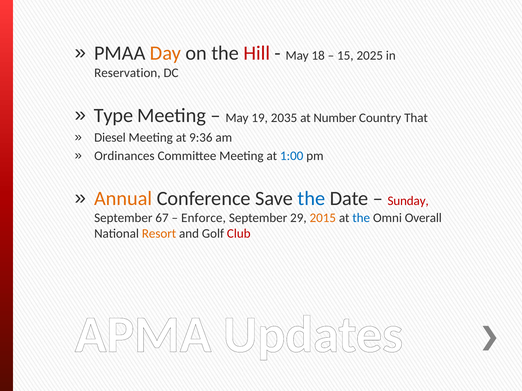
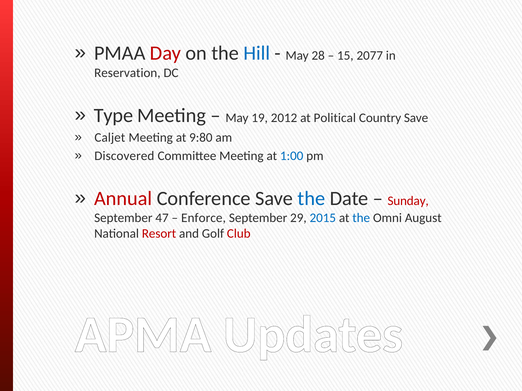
Day colour: orange -> red (166, 53)
Hill colour: red -> blue (257, 53)
18: 18 -> 28 (318, 56)
2025: 2025 -> 2077 (370, 56)
2035: 2035 -> 2012 (284, 118)
Number: Number -> Political (335, 118)
Country That: That -> Save (416, 118)
Diesel: Diesel -> Caljet (110, 138)
9:36: 9:36 -> 9:80 (201, 138)
Ordinances: Ordinances -> Discovered (124, 156)
Annual colour: orange -> red (123, 199)
67: 67 -> 47 (162, 218)
2015 colour: orange -> blue (323, 218)
Overall: Overall -> August (423, 218)
Resort colour: orange -> red (159, 234)
